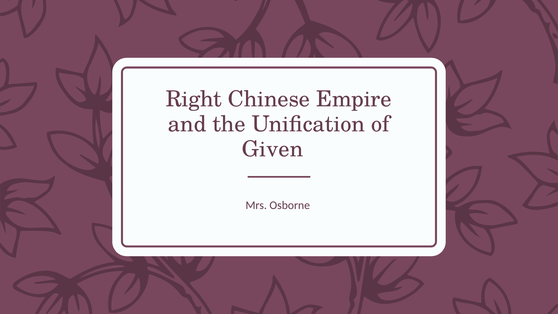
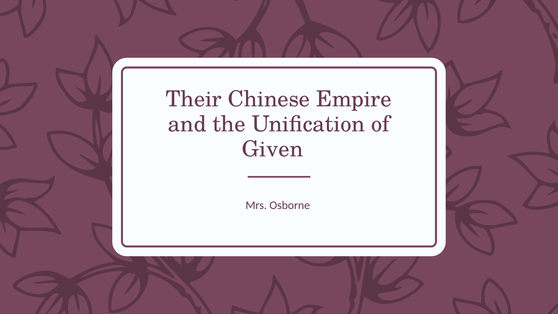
Right: Right -> Their (194, 99)
